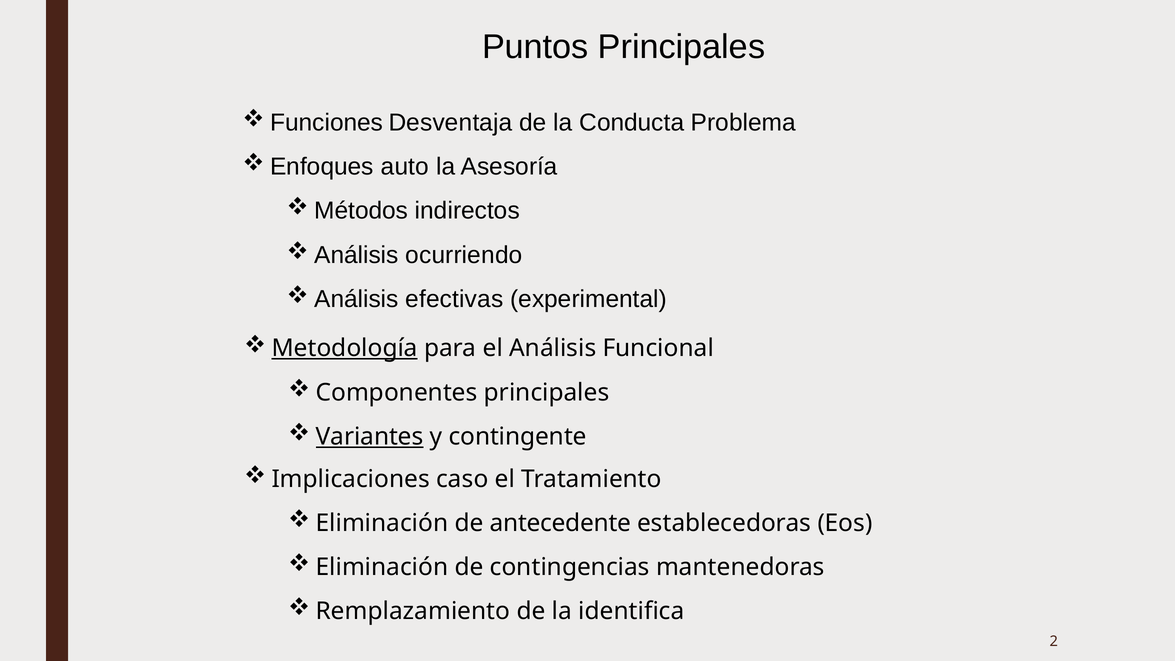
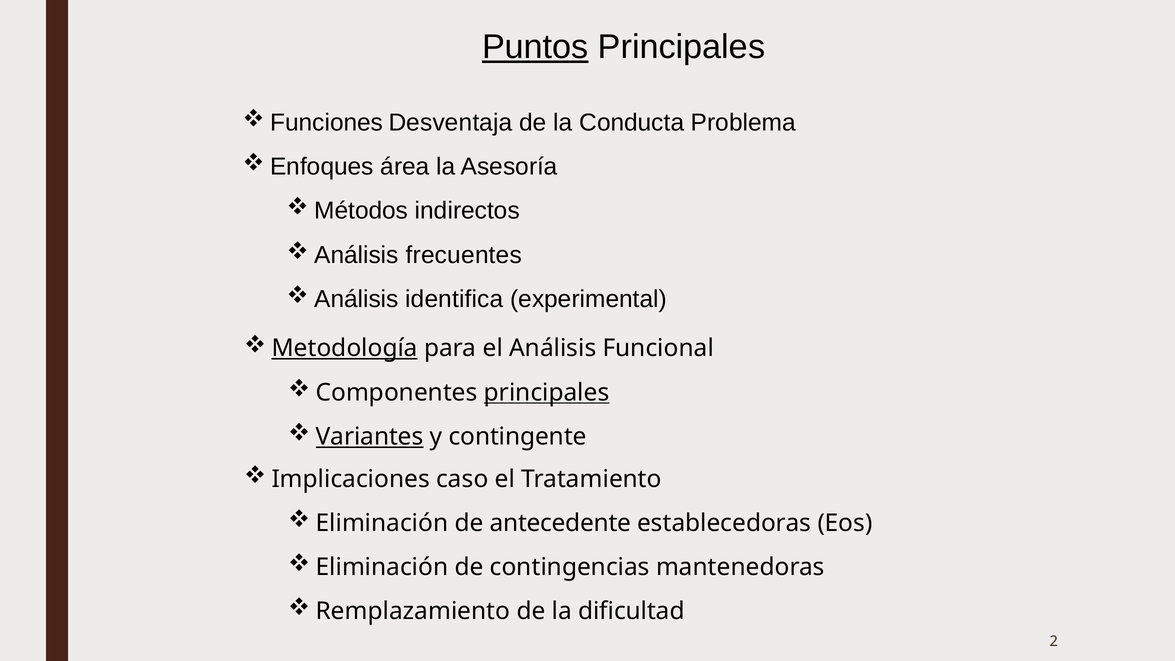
Puntos underline: none -> present (535, 47)
auto: auto -> área (405, 167)
ocurriendo: ocurriendo -> frecuentes (464, 255)
efectivas: efectivas -> identifica (454, 299)
principales underline: none -> present (547, 392)
identifica: identifica -> dificultad (631, 611)
